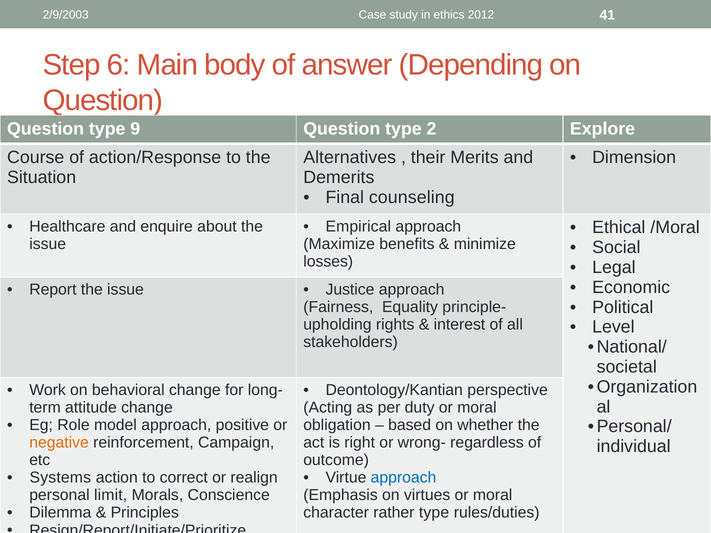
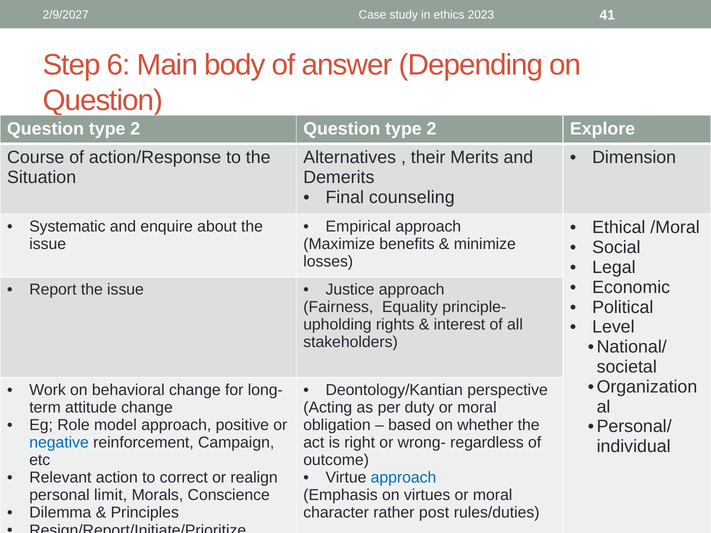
2/9/2003: 2/9/2003 -> 2/9/2027 (66, 15)
2012: 2012 -> 2023 (481, 15)
9: 9 -> 2 (135, 129)
Healthcare: Healthcare -> Systematic (67, 226)
negative colour: orange -> blue (59, 443)
Systems: Systems -> Relevant (60, 478)
rather type: type -> post (434, 513)
